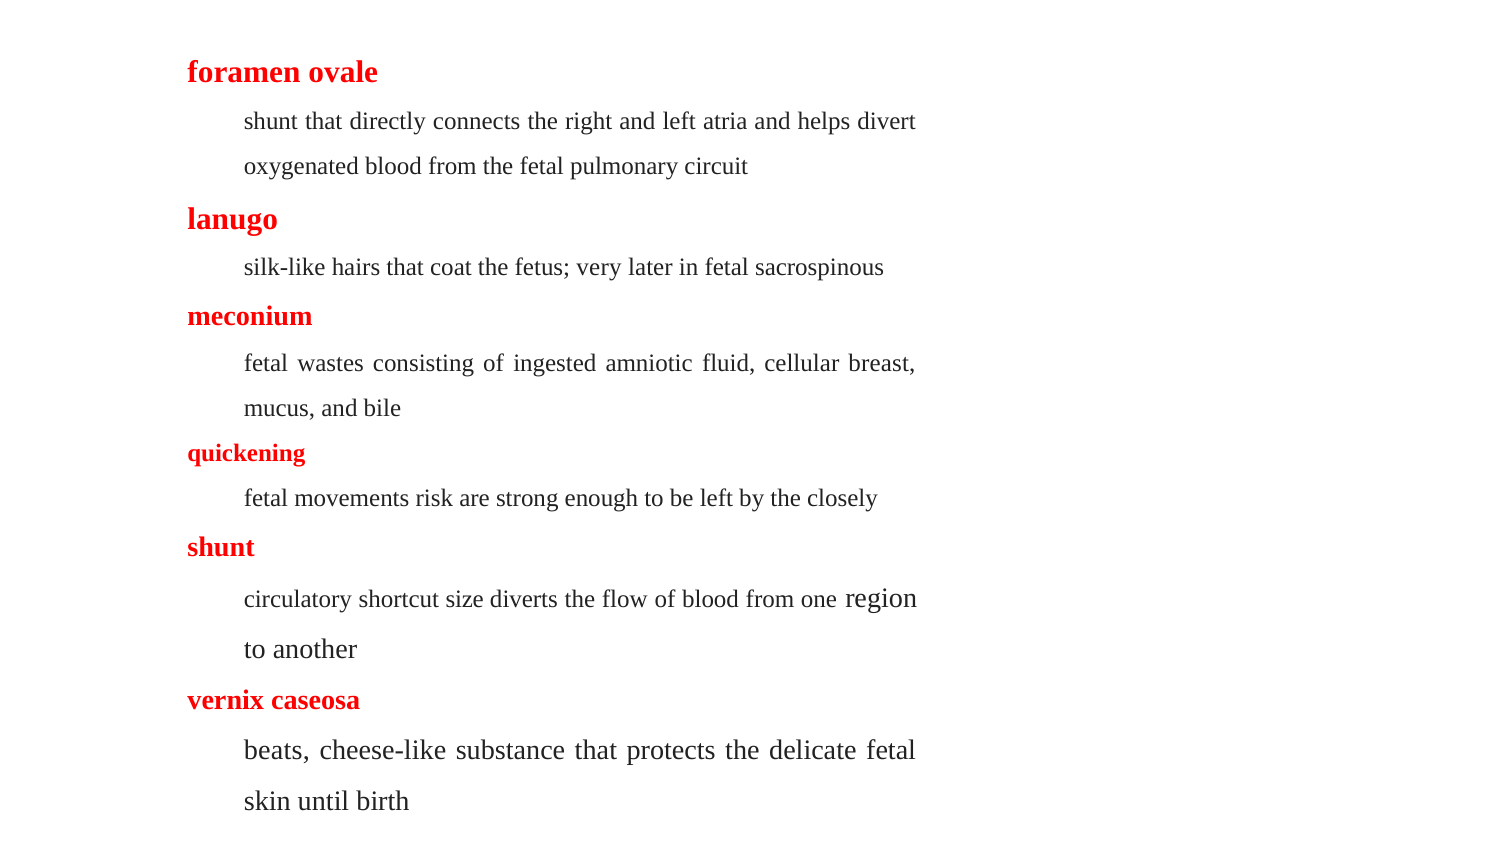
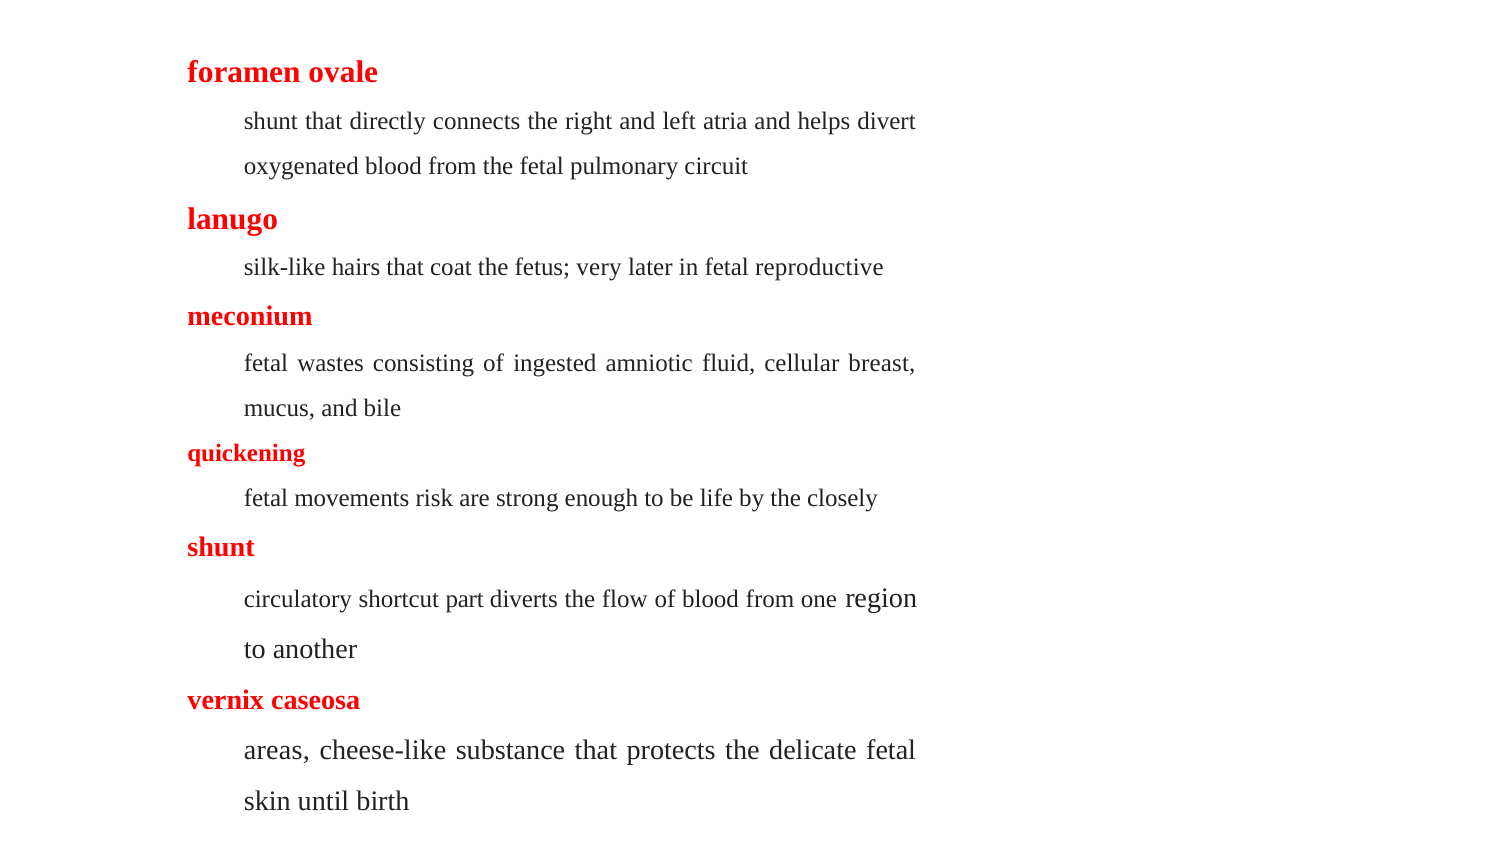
sacrospinous: sacrospinous -> reproductive (819, 267)
be left: left -> life (716, 498)
size: size -> part (465, 599)
beats: beats -> areas (277, 751)
